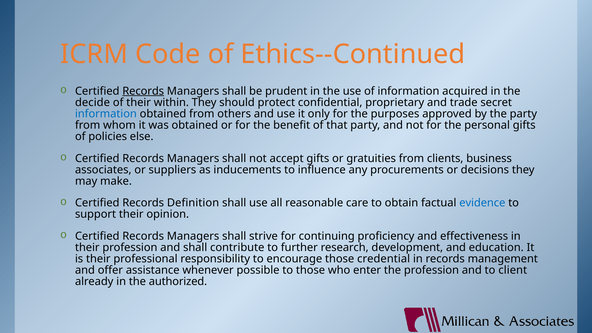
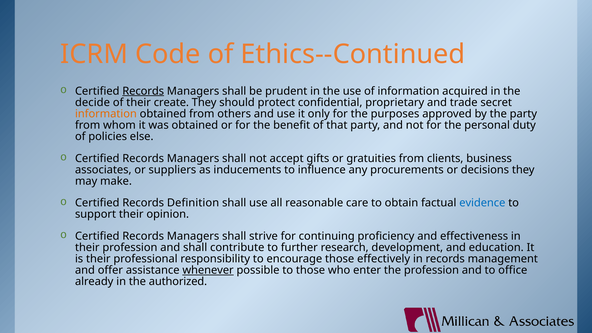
within: within -> create (171, 102)
information colour: blue -> orange (106, 114)
personal gifts: gifts -> duty (524, 125)
credential: credential -> effectively (384, 259)
whenever underline: none -> present (208, 270)
client: client -> office (513, 270)
